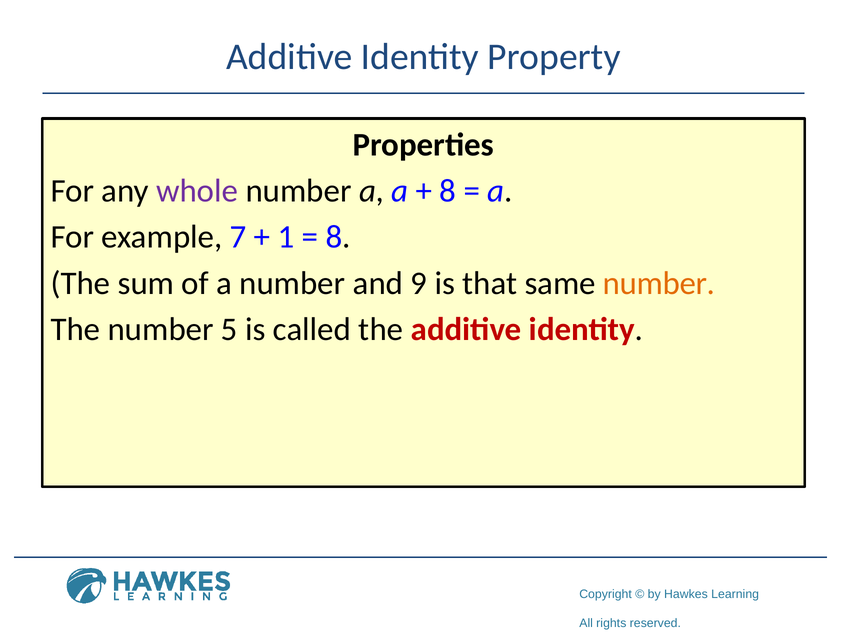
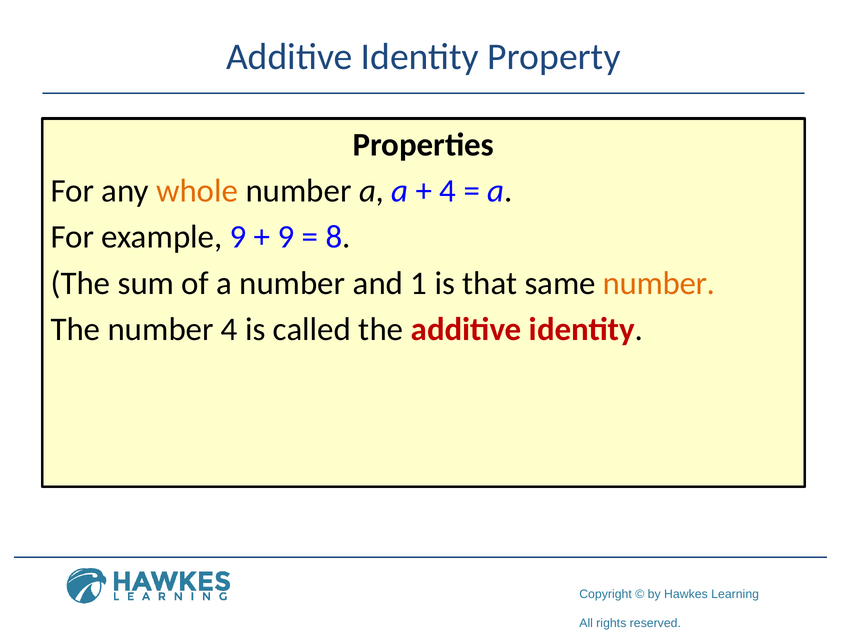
whole colour: purple -> orange (197, 191)
8: 8 -> 4 (448, 191)
example 7: 7 -> 9 (238, 237)
1: 1 -> 9 (286, 237)
9: 9 -> 1 (419, 283)
number 5: 5 -> 4 (229, 329)
